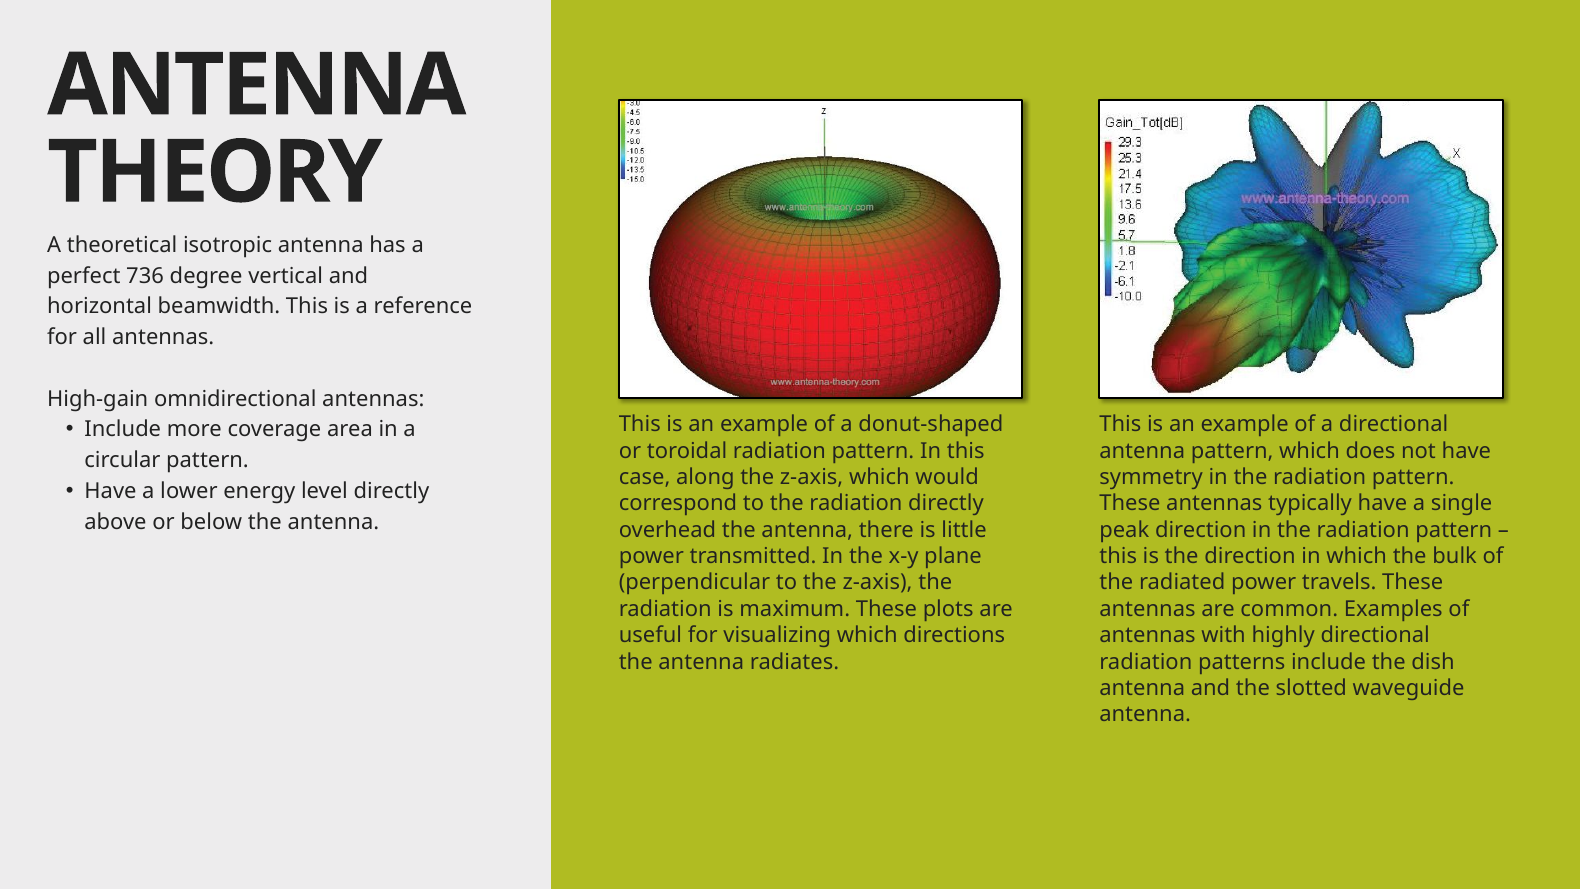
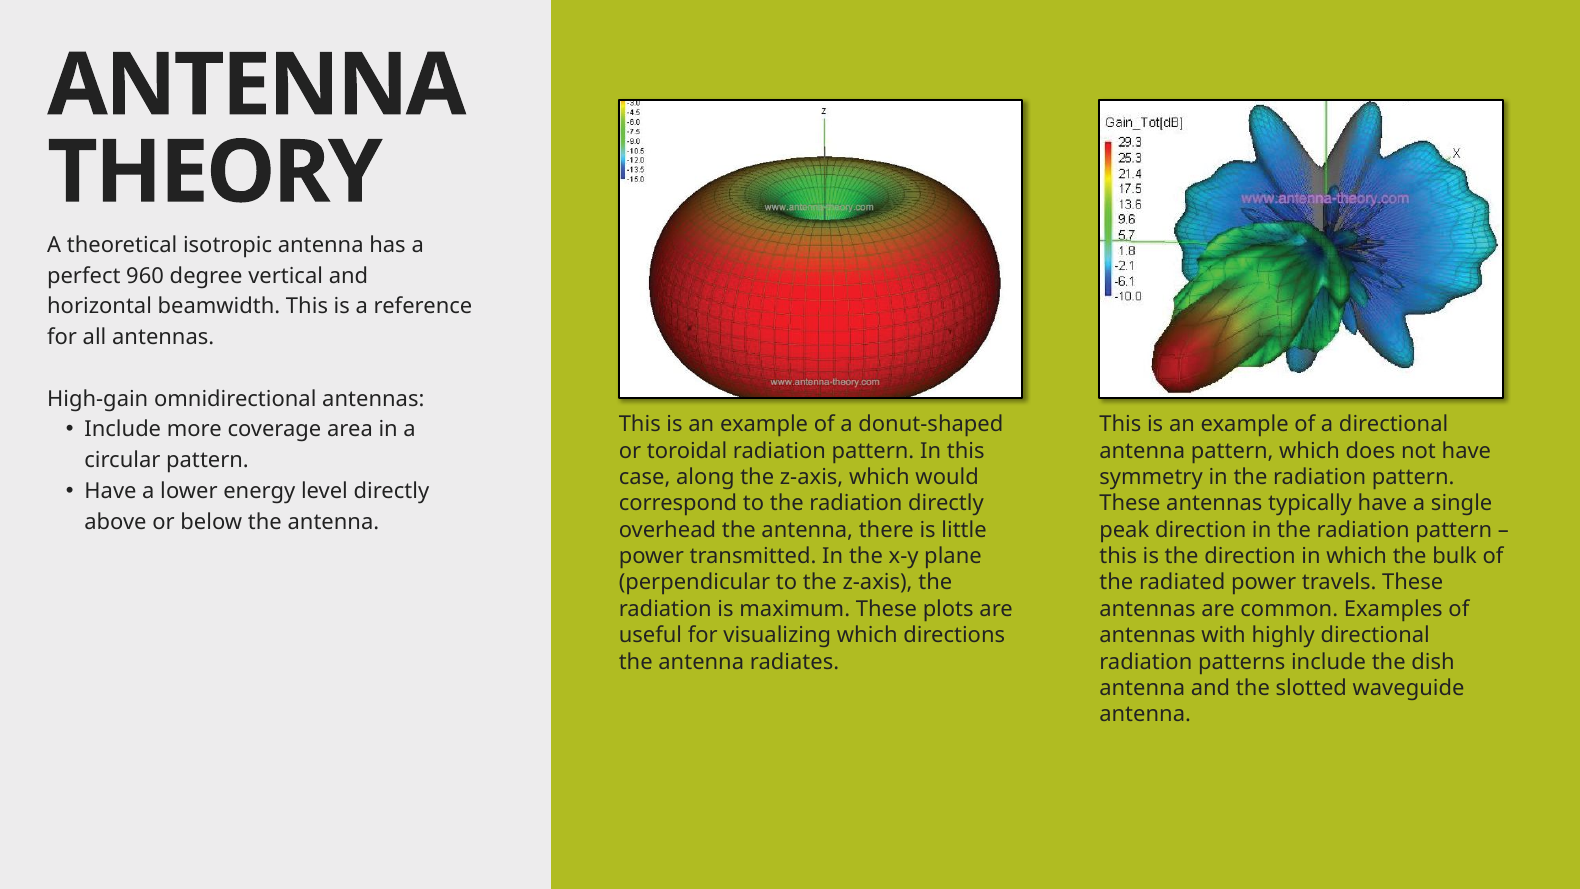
736: 736 -> 960 (145, 276)
